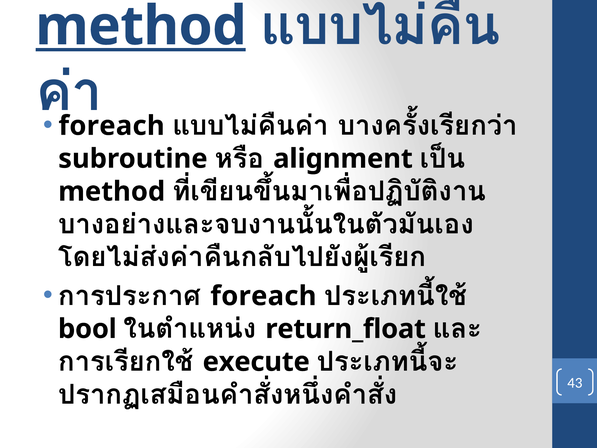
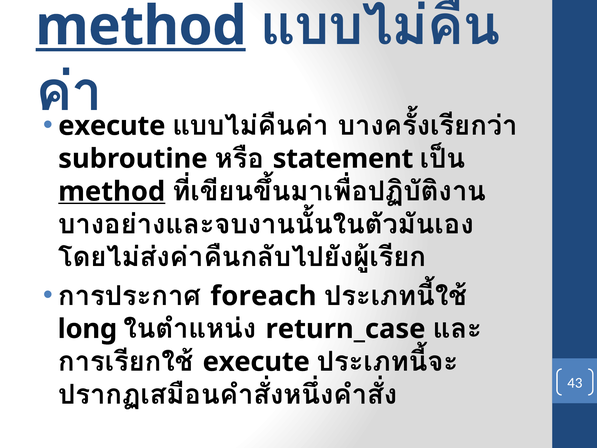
foreach: foreach -> execute (112, 126)
alignment: alignment -> statement (343, 159)
method underline: none -> present (112, 191)
bool: bool -> long (87, 329)
return_float: return_float -> return_case (346, 329)
